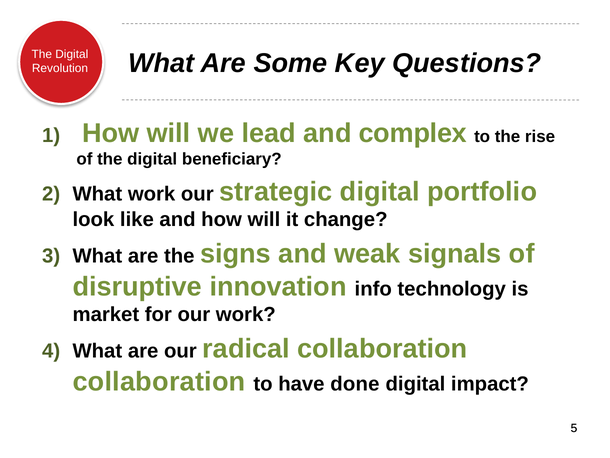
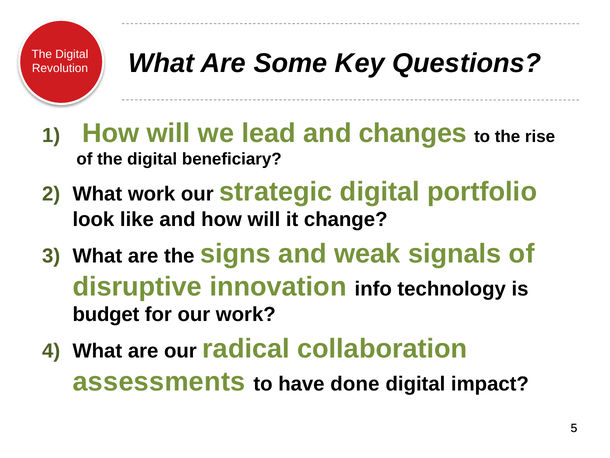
complex: complex -> changes (413, 133)
market: market -> budget (106, 314)
collaboration: collaboration -> assessments (159, 381)
